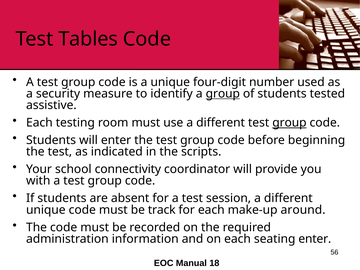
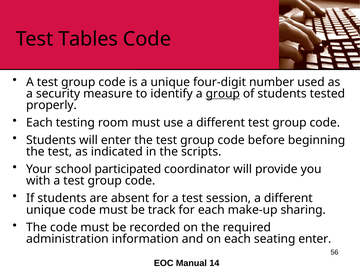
assistive: assistive -> properly (51, 105)
group underline: present -> none (289, 123)
connectivity: connectivity -> participated (128, 169)
around: around -> sharing (303, 210)
18: 18 -> 14 (214, 263)
